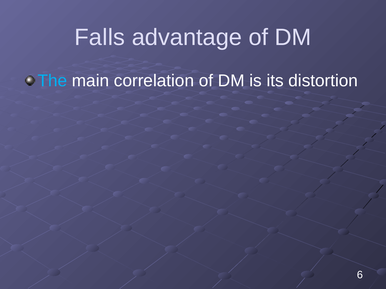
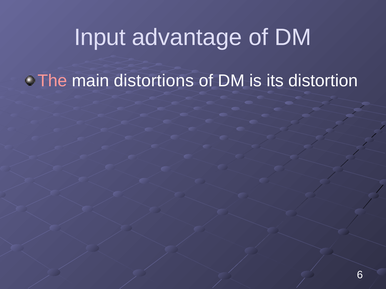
Falls: Falls -> Input (100, 37)
The colour: light blue -> pink (52, 81)
correlation: correlation -> distortions (154, 81)
